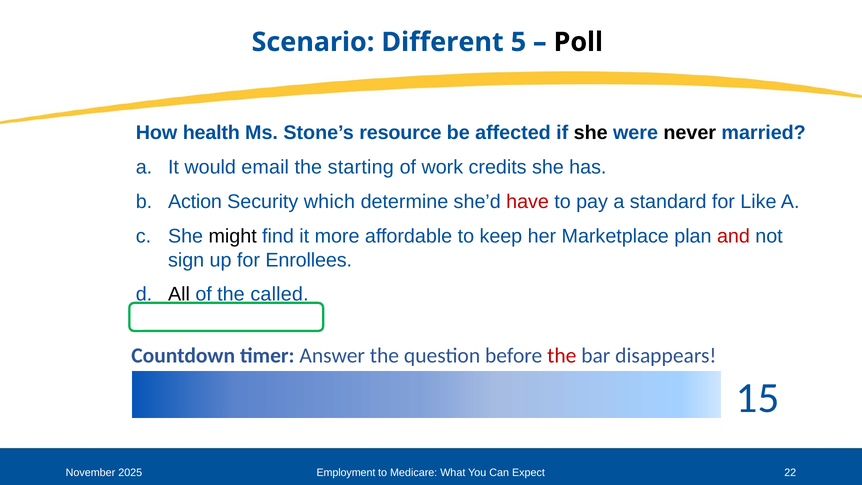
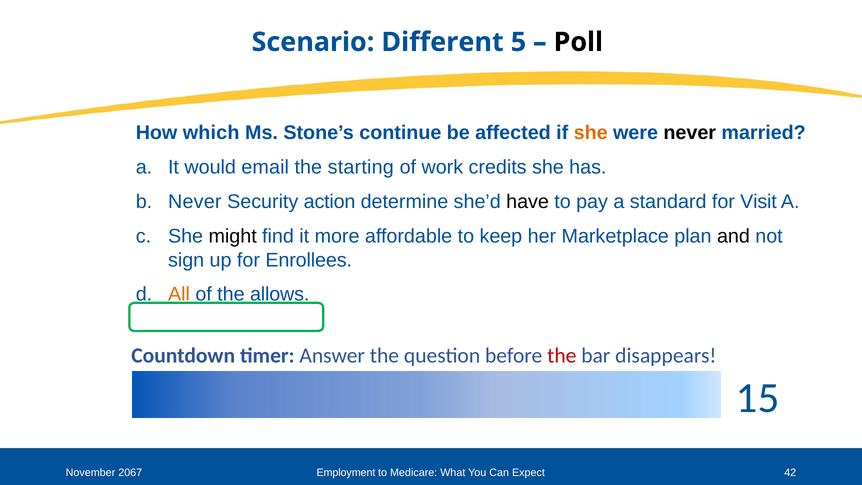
health: health -> which (211, 133)
resource: resource -> continue (400, 133)
she colour: black -> orange (591, 133)
Action: Action -> Never (195, 202)
which: which -> action (330, 202)
have colour: red -> black (528, 202)
Like: Like -> Visit (758, 202)
and colour: red -> black (733, 236)
All colour: black -> orange (179, 294)
called: called -> allows (280, 294)
2025: 2025 -> 2067 (130, 473)
22: 22 -> 42 (790, 473)
